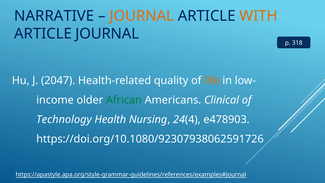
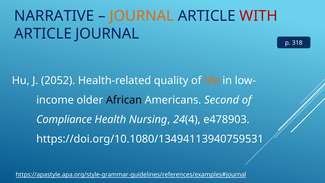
WITH colour: orange -> red (259, 16)
2047: 2047 -> 2052 (58, 80)
African colour: green -> black (124, 100)
Clinical: Clinical -> Second (222, 100)
Technology: Technology -> Compliance (64, 119)
https://doi.org/10.1080/92307938062591726: https://doi.org/10.1080/92307938062591726 -> https://doi.org/10.1080/13494113940759531 (150, 139)
